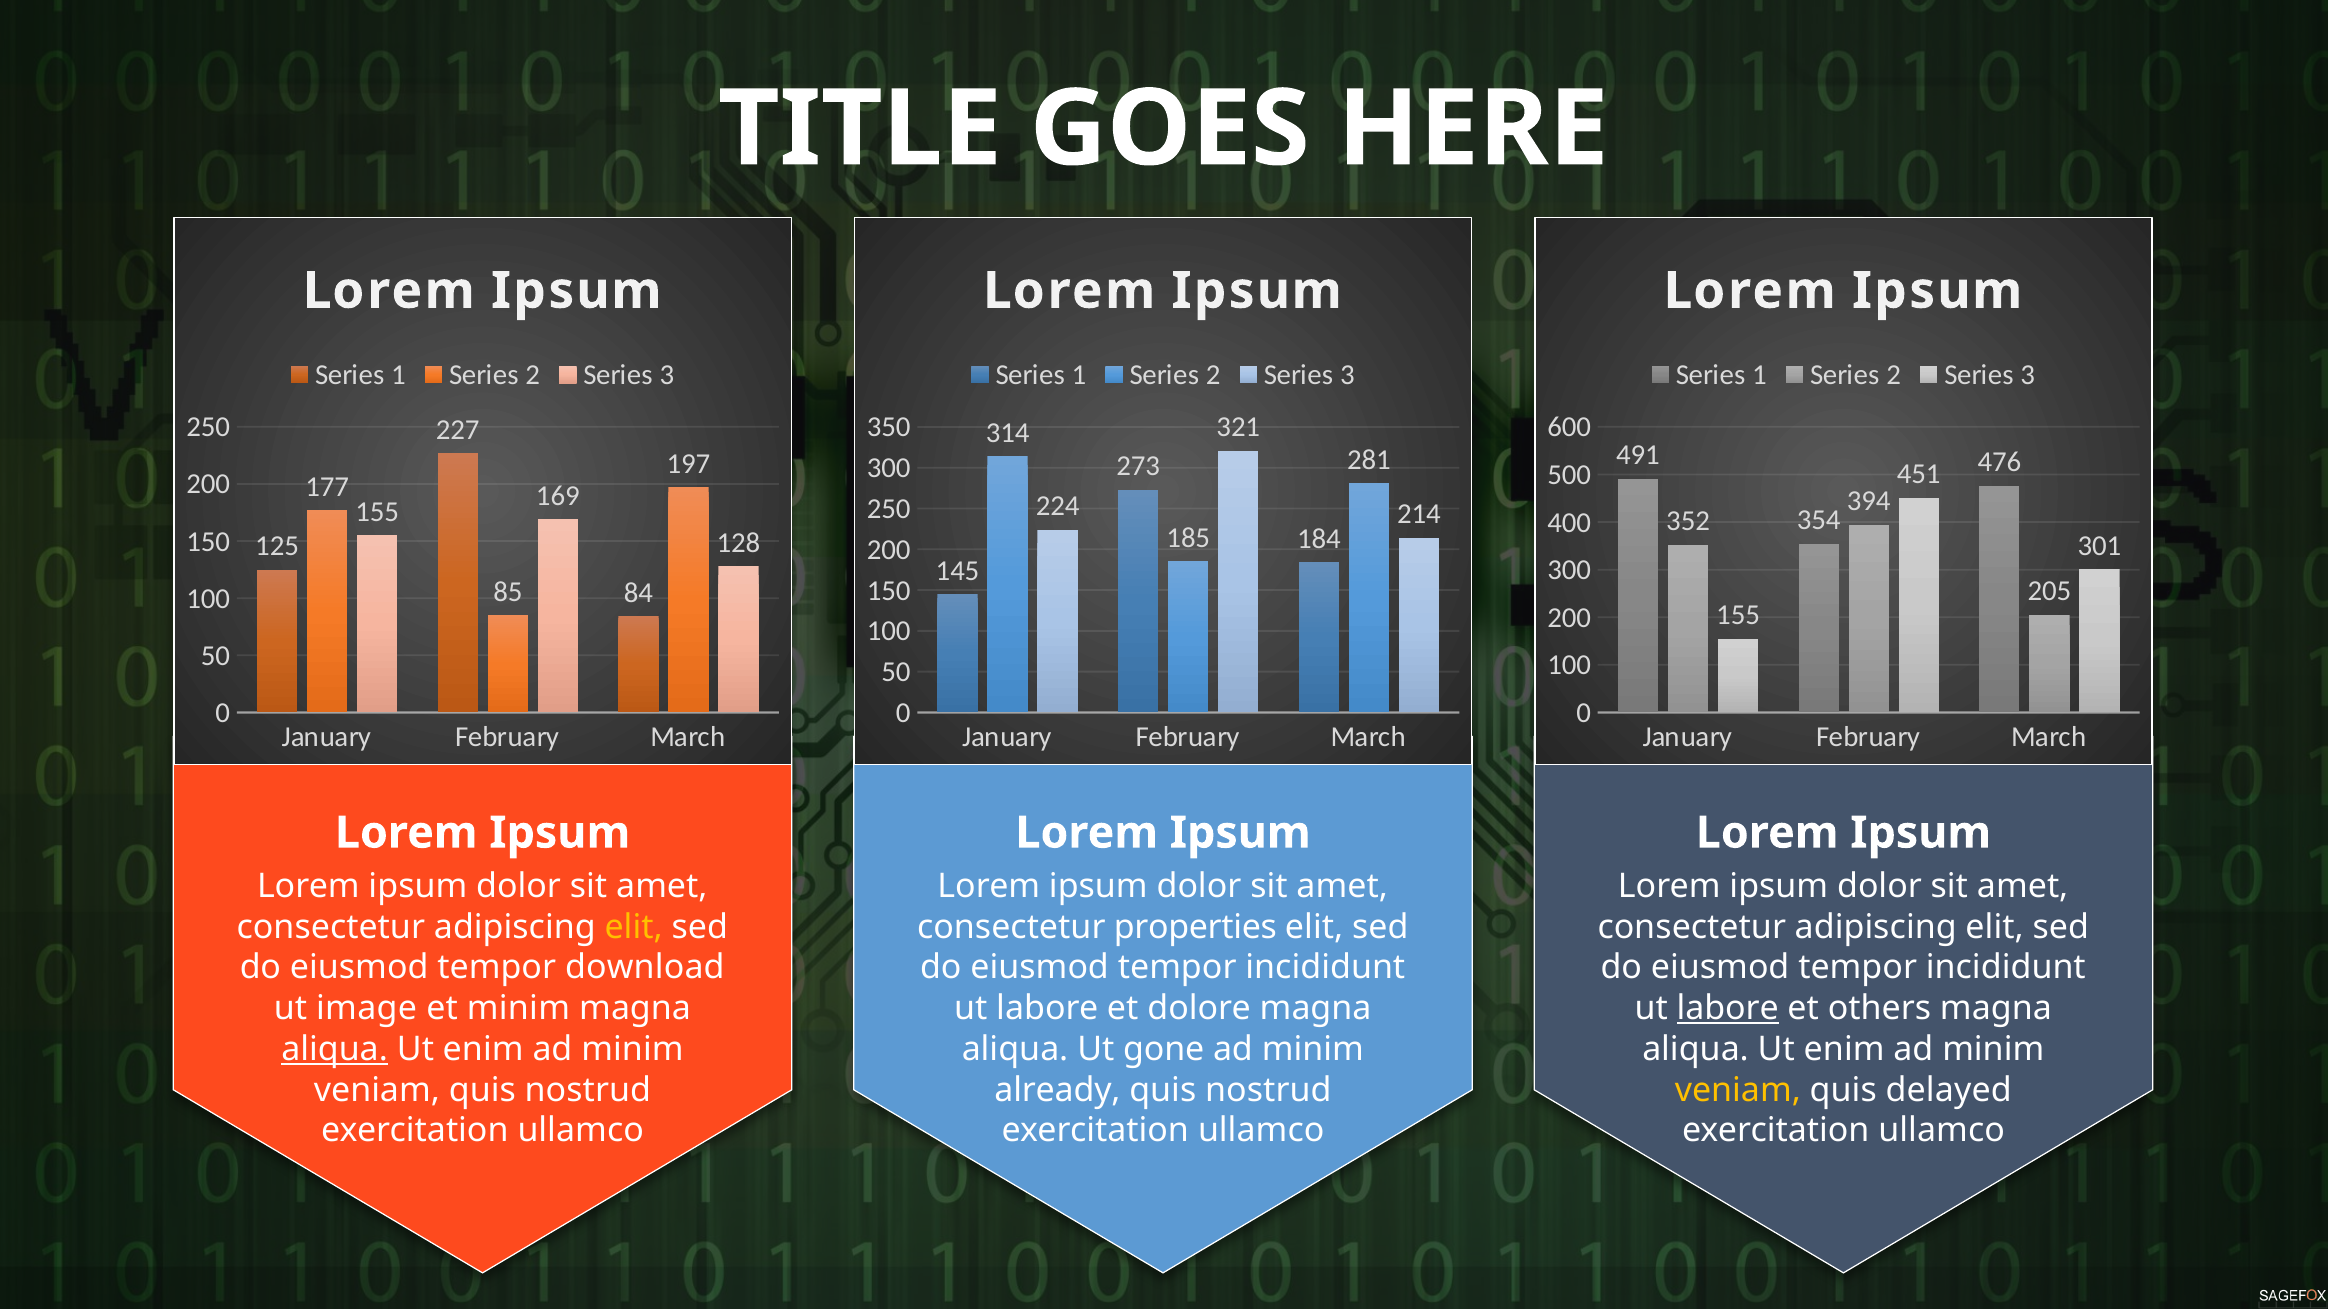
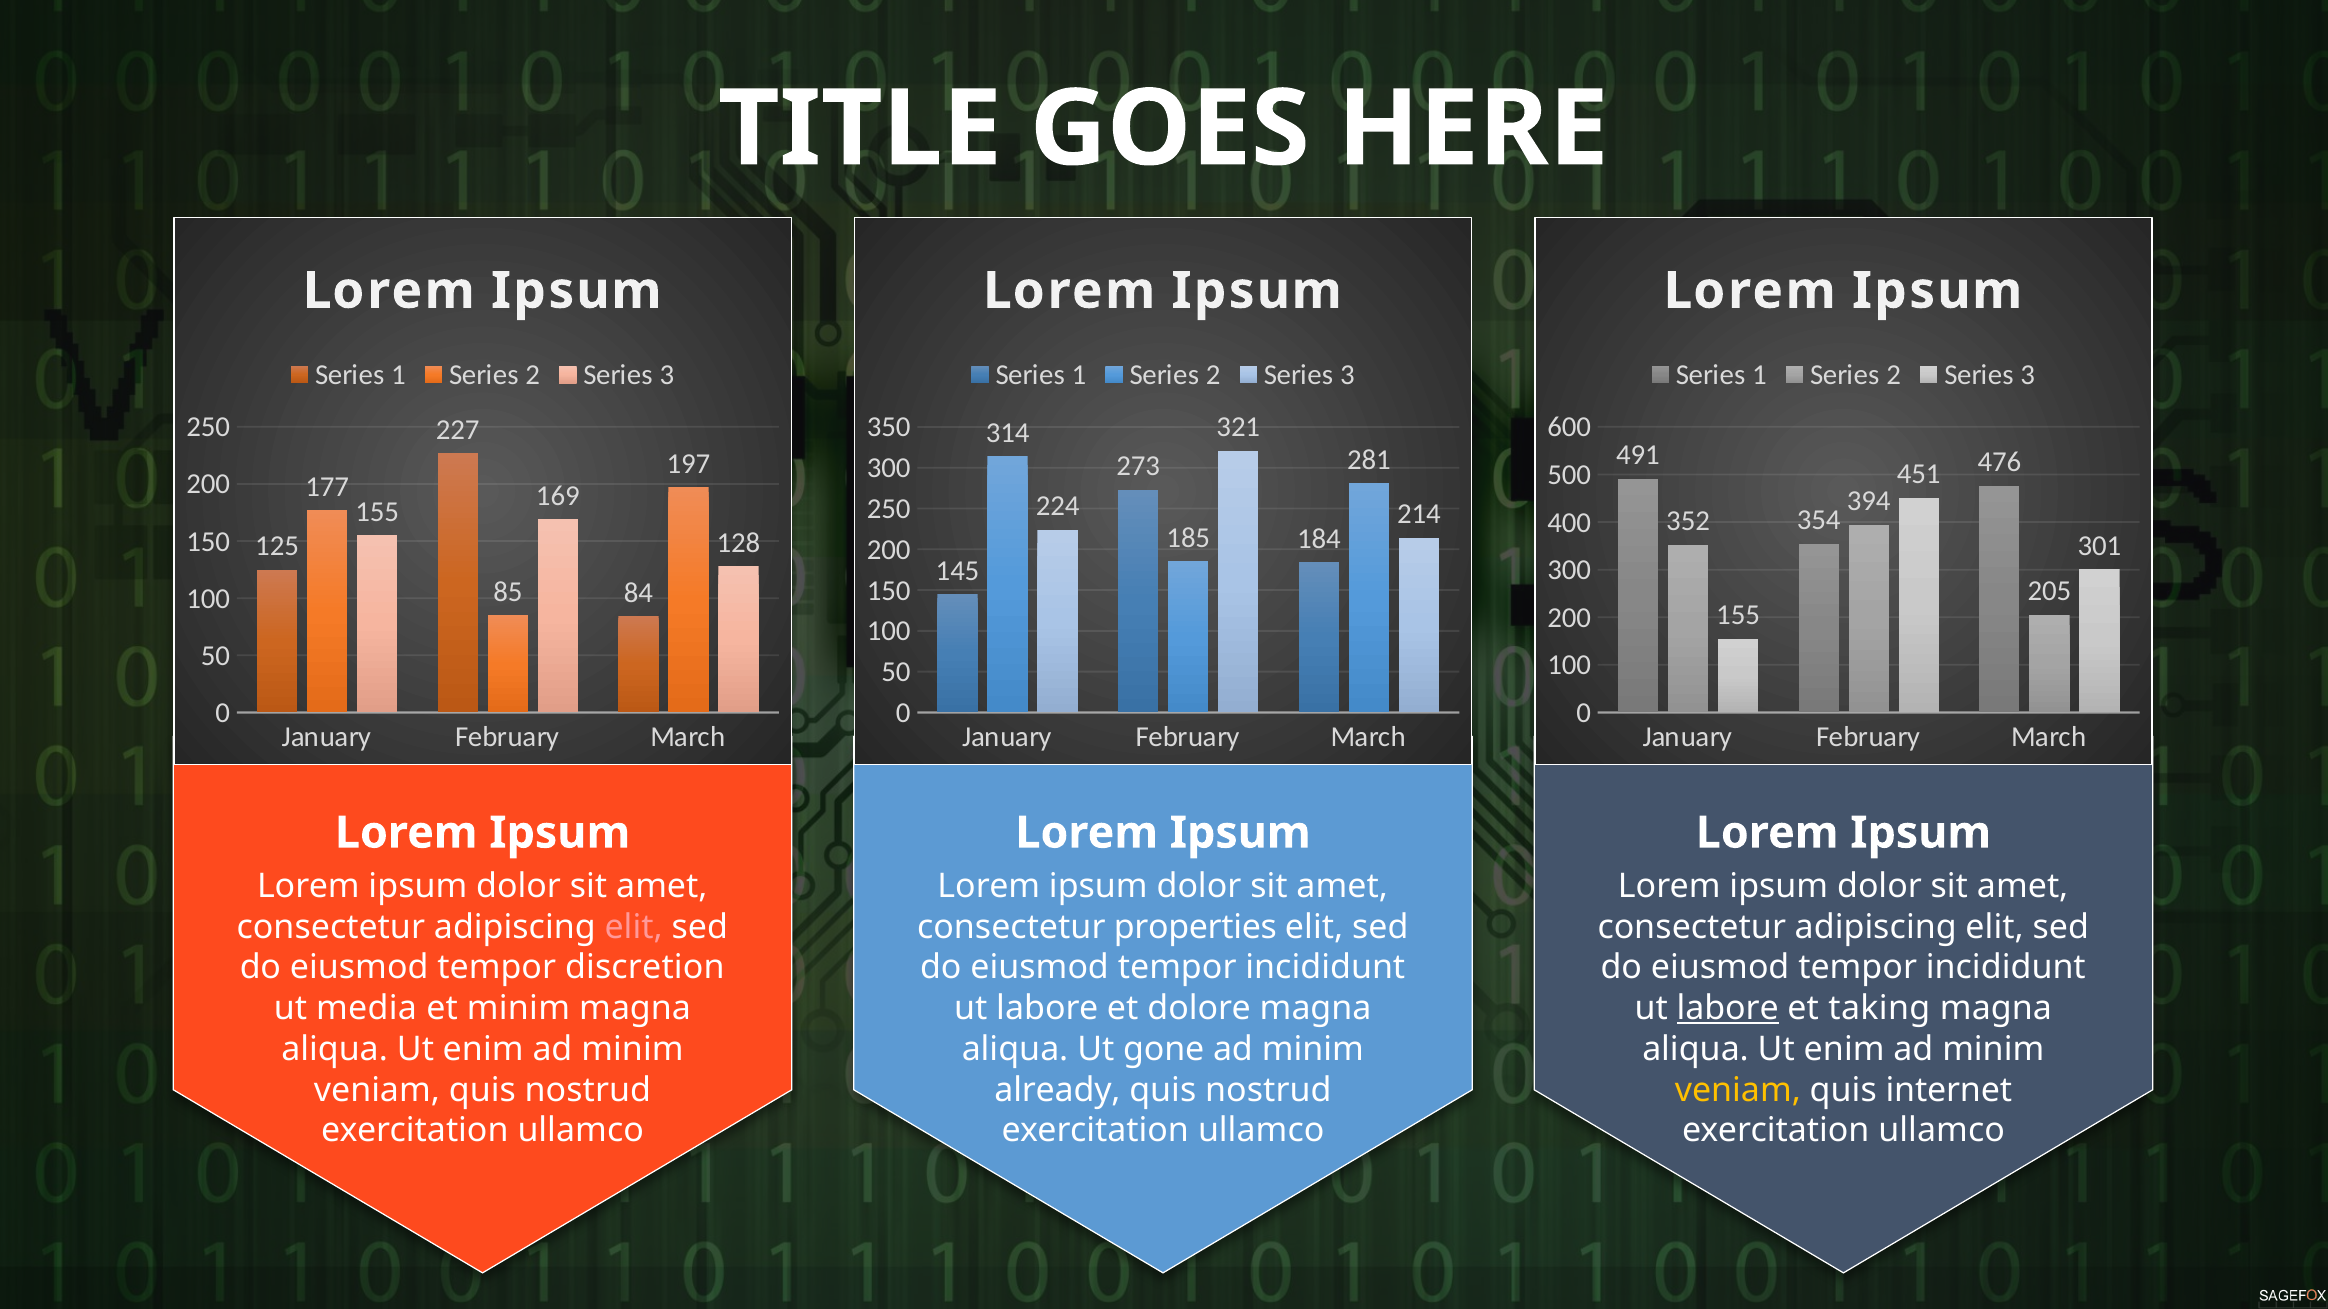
elit colour: yellow -> pink (634, 927)
download: download -> discretion (645, 968)
image: image -> media (367, 1009)
others: others -> taking (1879, 1009)
aliqua underline: present -> none (335, 1050)
delayed: delayed -> internet (1949, 1090)
